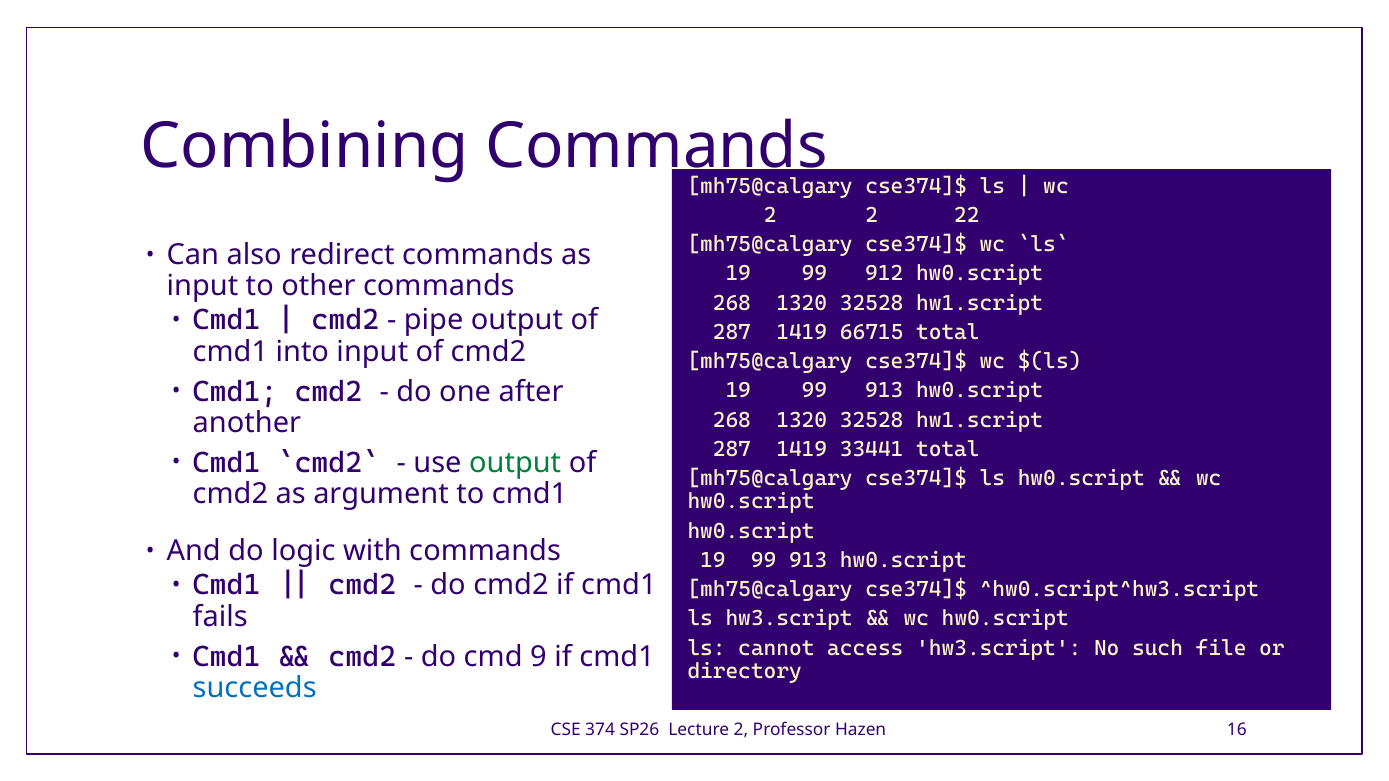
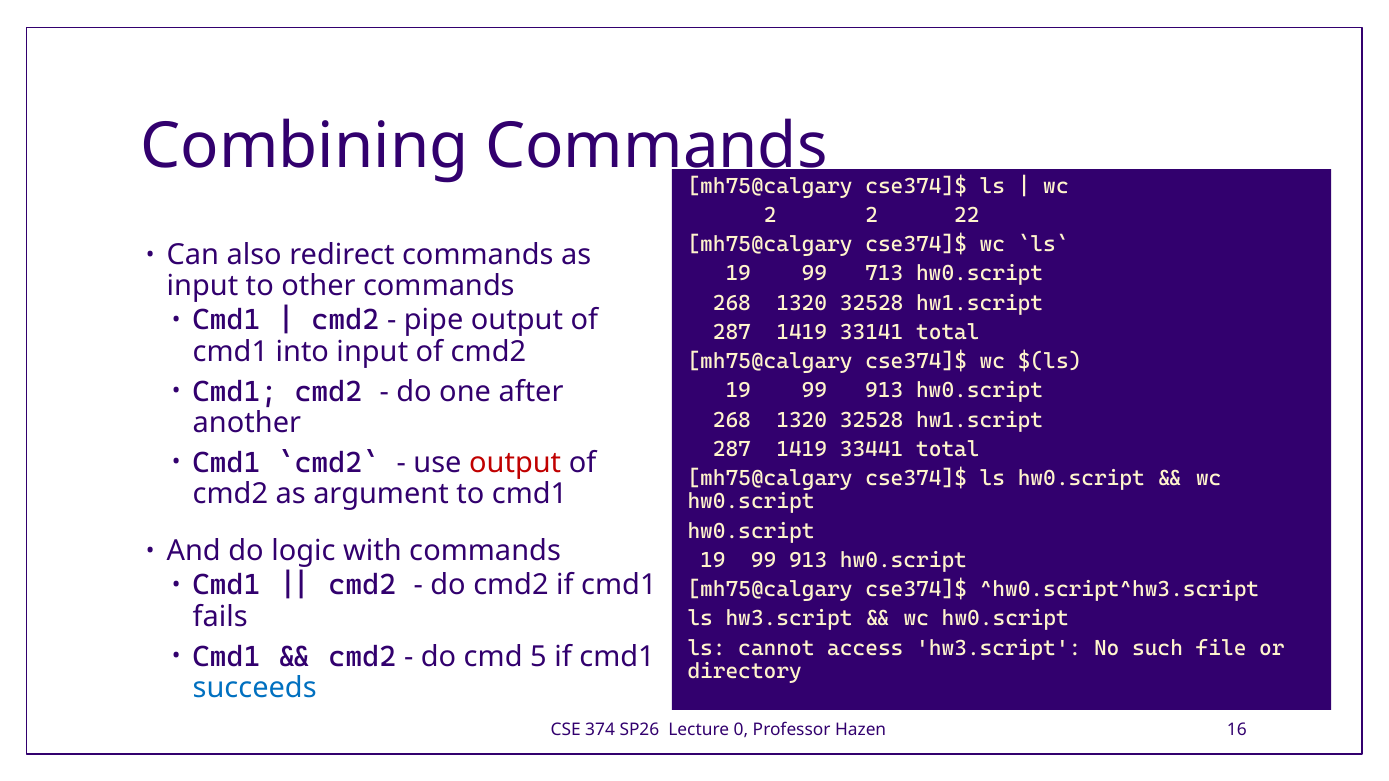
912: 912 -> 713 (884, 274)
66715: 66715 -> 33141 (872, 332)
output colour: green -> red (515, 463)
9: 9 -> 5 (539, 657)
Lecture 2: 2 -> 0 (741, 730)
